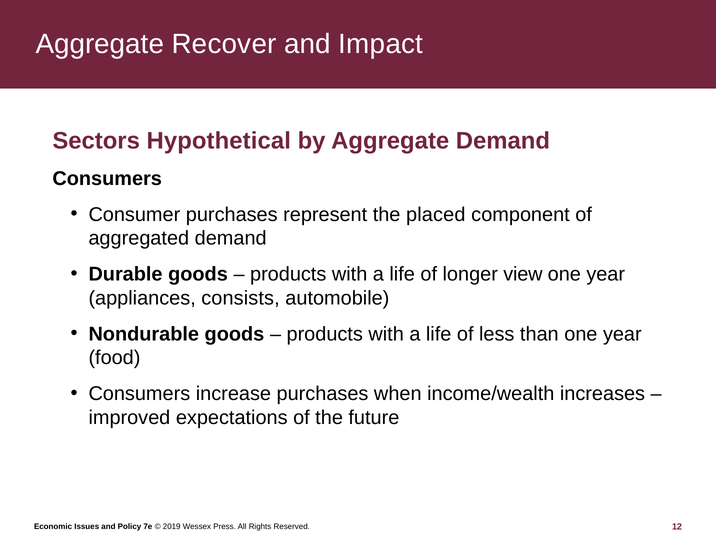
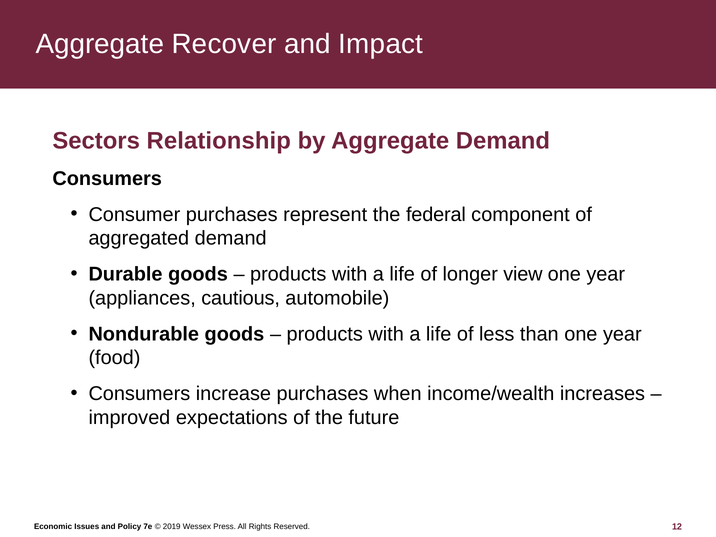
Hypothetical: Hypothetical -> Relationship (219, 141)
placed: placed -> federal (436, 215)
consists: consists -> cautious (241, 298)
